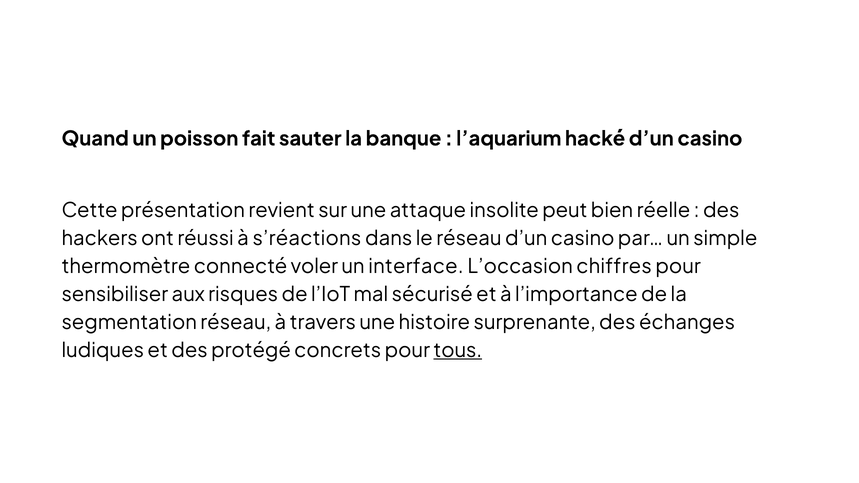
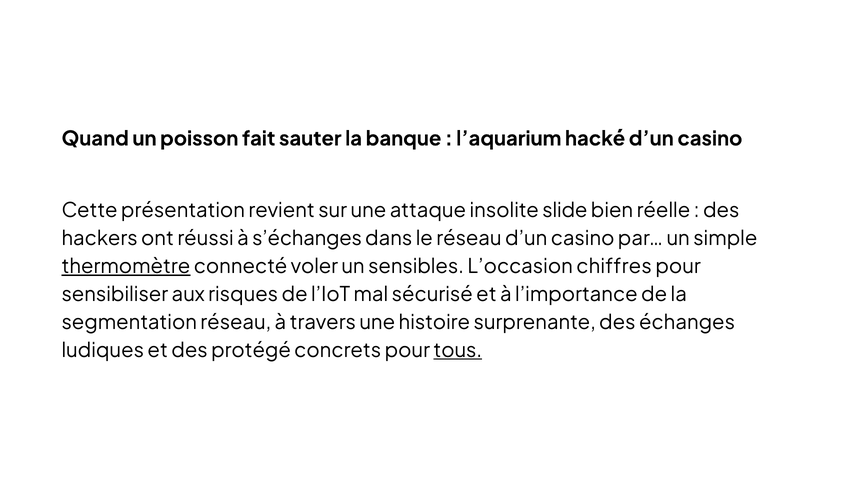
peut: peut -> slide (565, 211)
s’réactions: s’réactions -> s’échanges (307, 239)
thermomètre underline: none -> present (126, 267)
interface: interface -> sensibles (416, 267)
